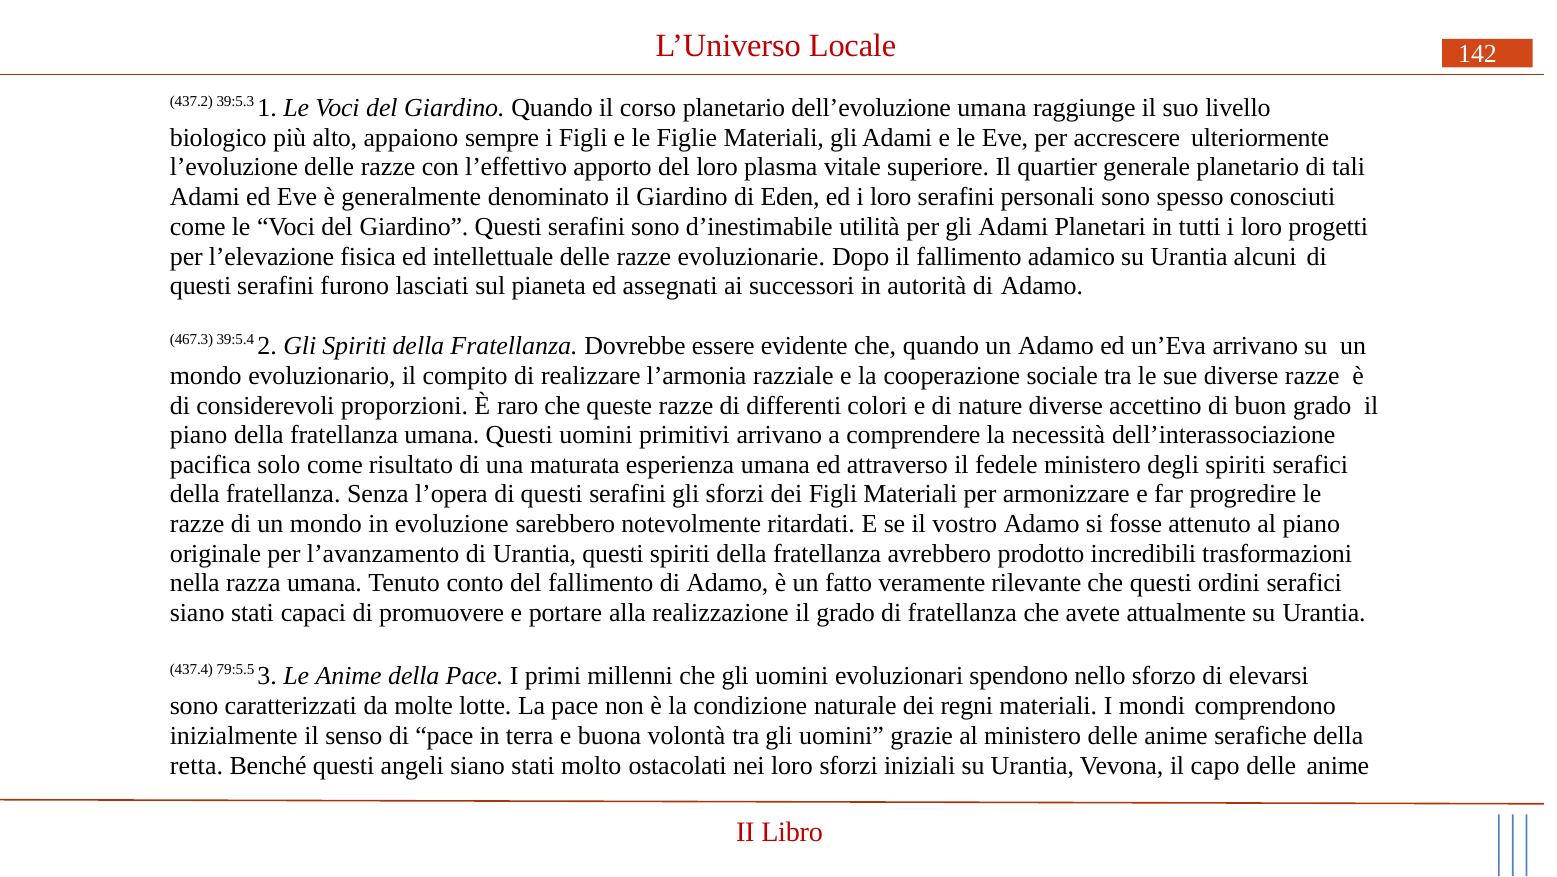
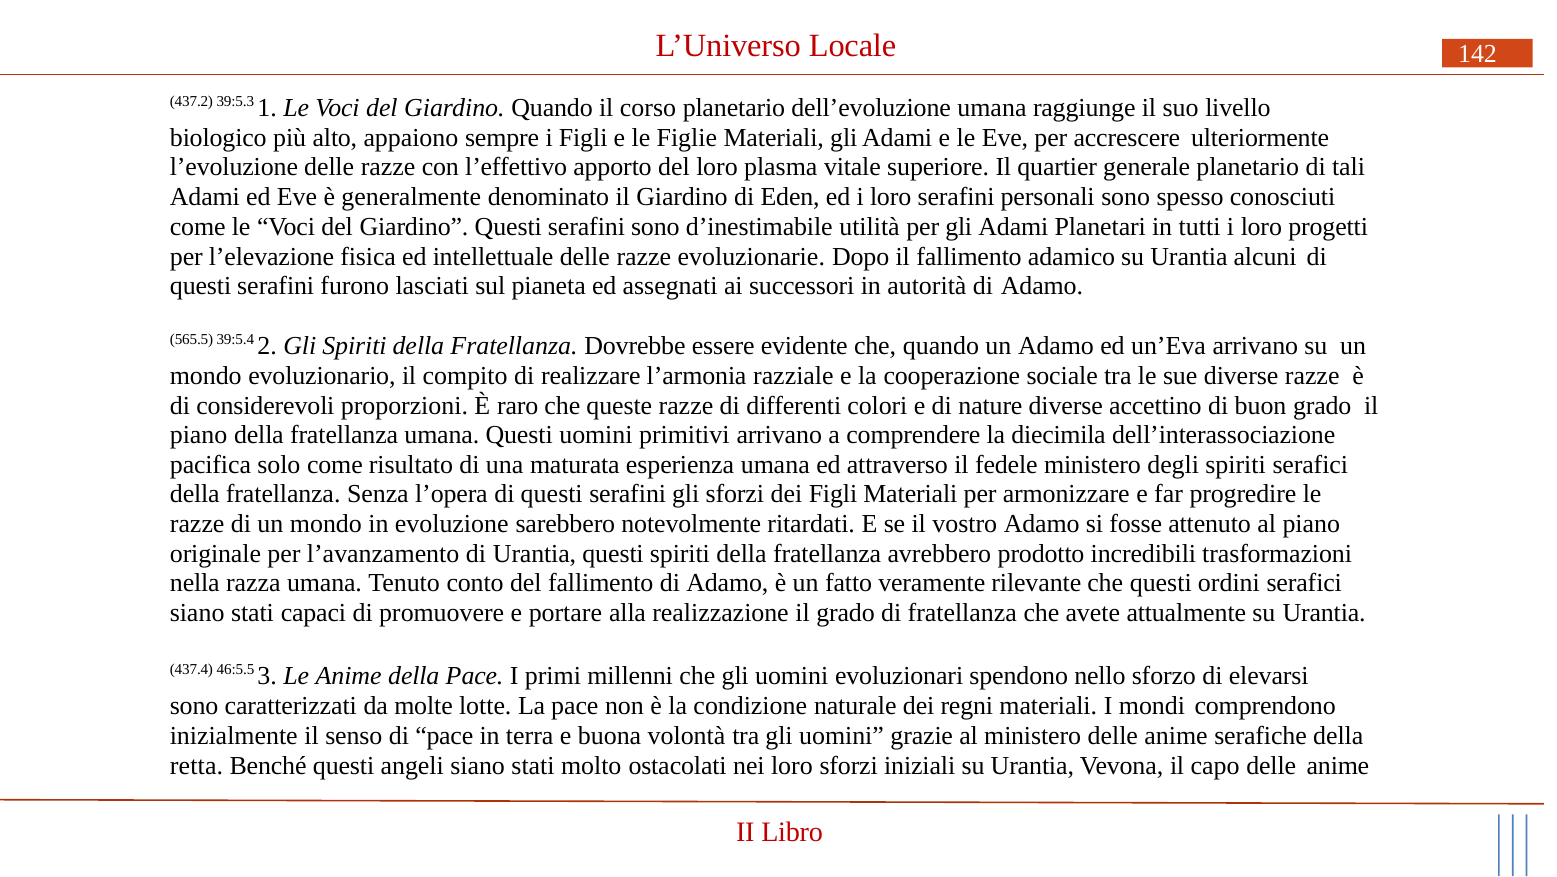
467.3: 467.3 -> 565.5 (192, 340)
necessità: necessità -> diecimila (1059, 435)
79:5.5: 79:5.5 -> 46:5.5 (235, 670)
